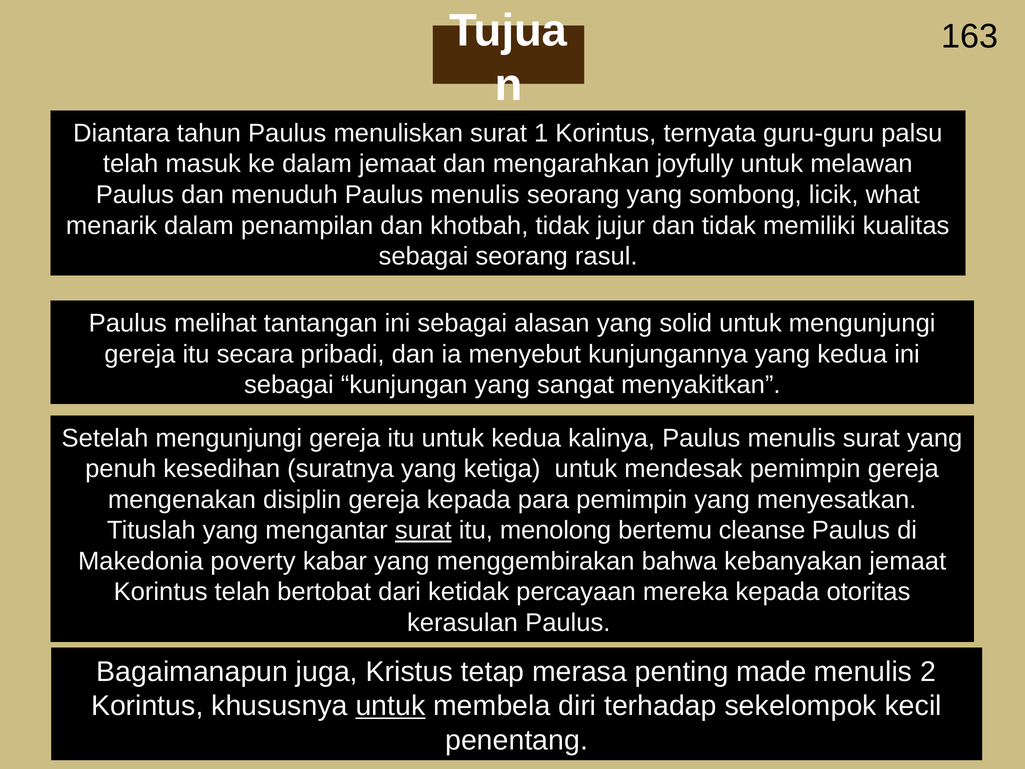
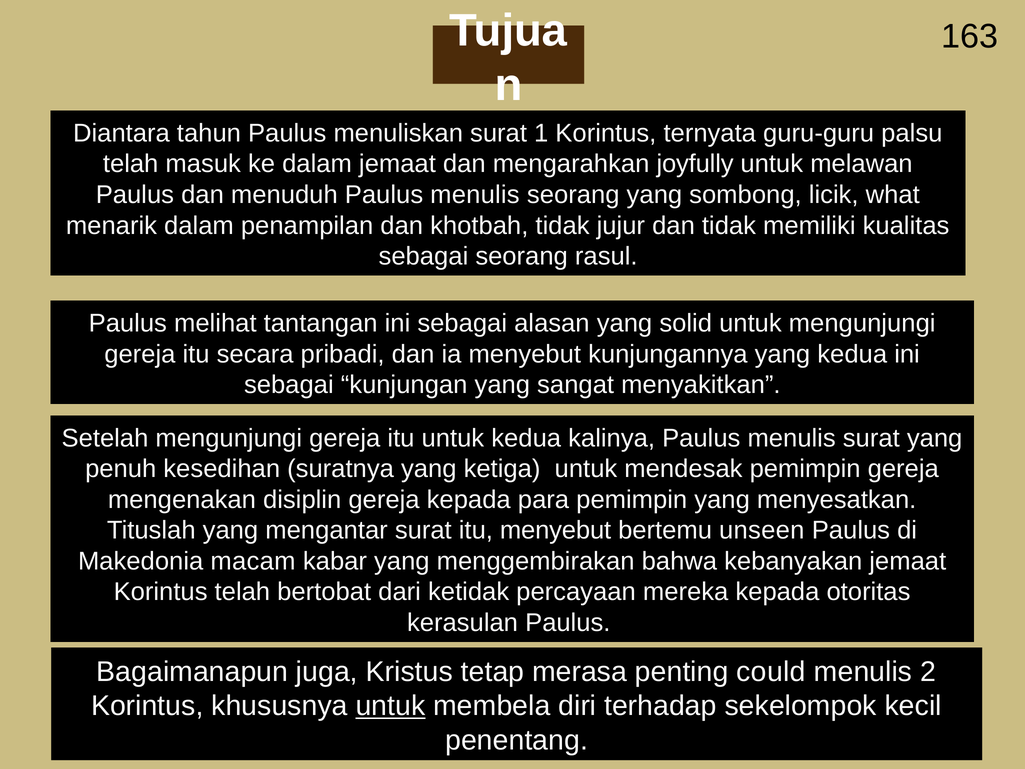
surat underline: present -> none (423, 530)
itu menolong: menolong -> menyebut (556, 530)
cleanse: cleanse -> unseen (762, 530)
poverty: poverty -> macam (253, 561)
made: made -> could (771, 672)
